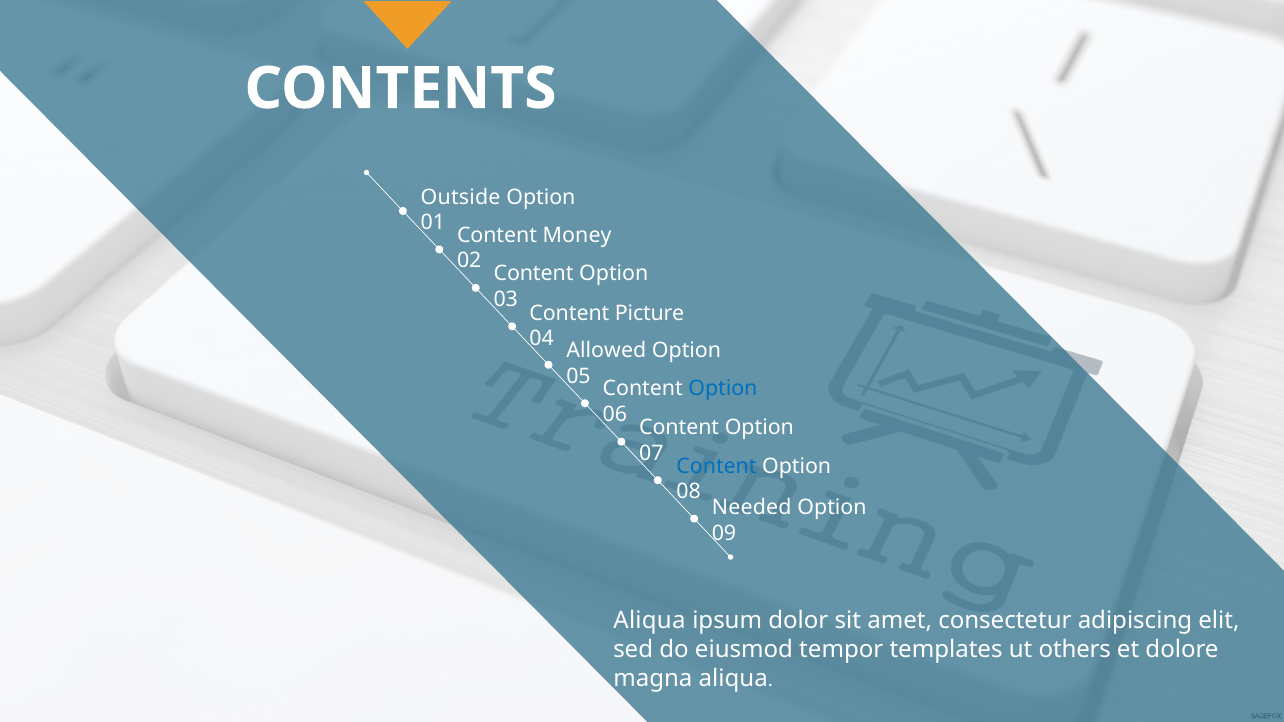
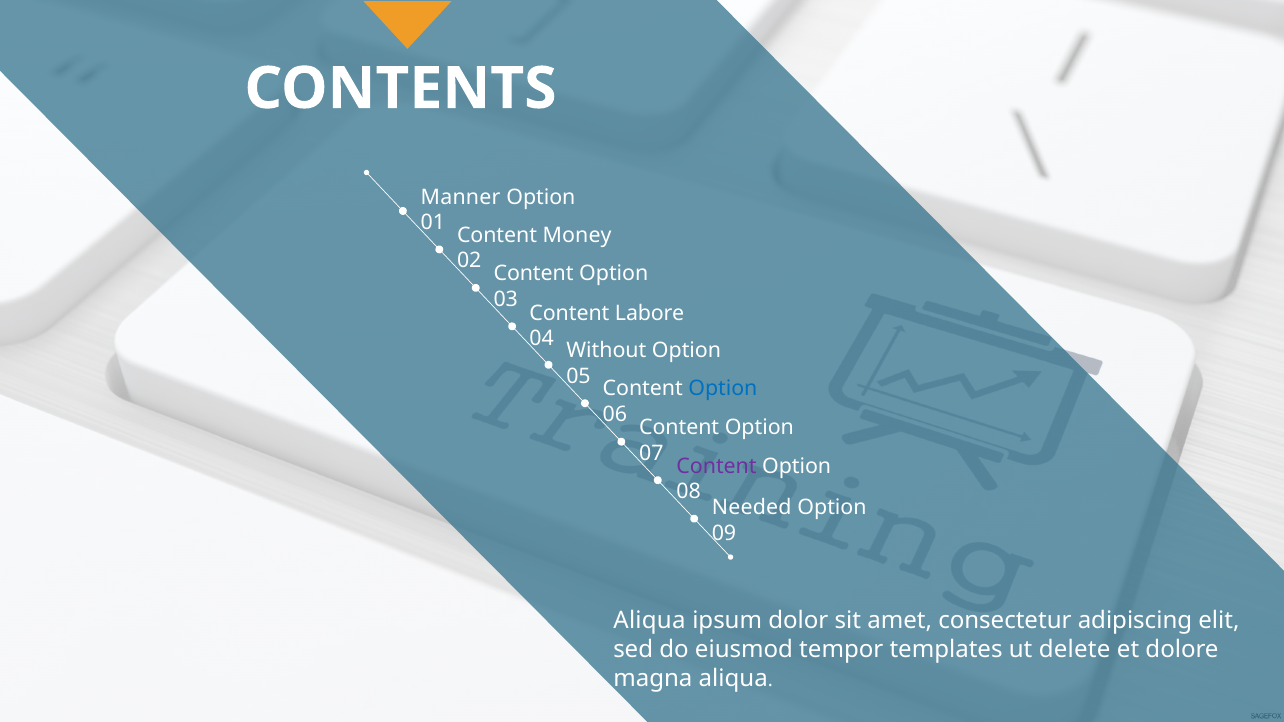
Outside: Outside -> Manner (461, 197)
Picture: Picture -> Labore (650, 313)
Allowed: Allowed -> Without (606, 351)
Content colour: blue -> purple (717, 466)
others: others -> delete (1075, 650)
